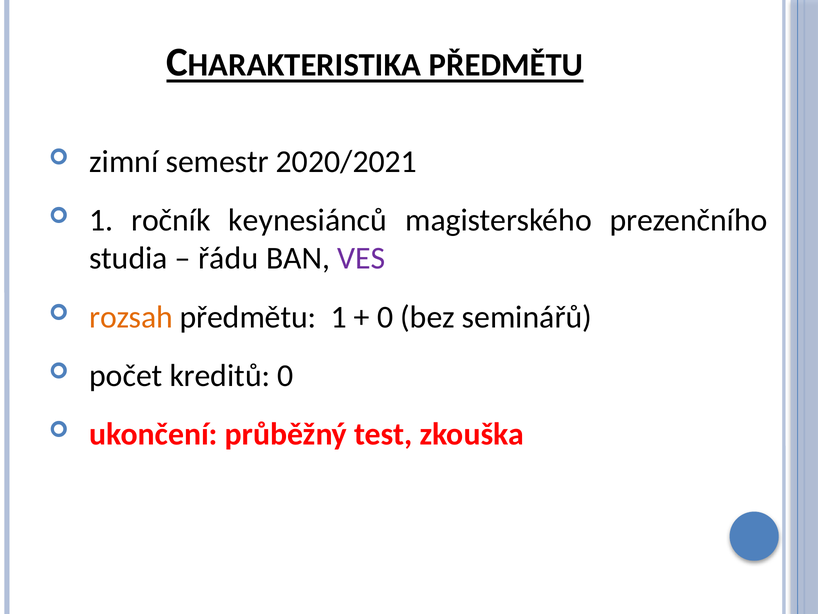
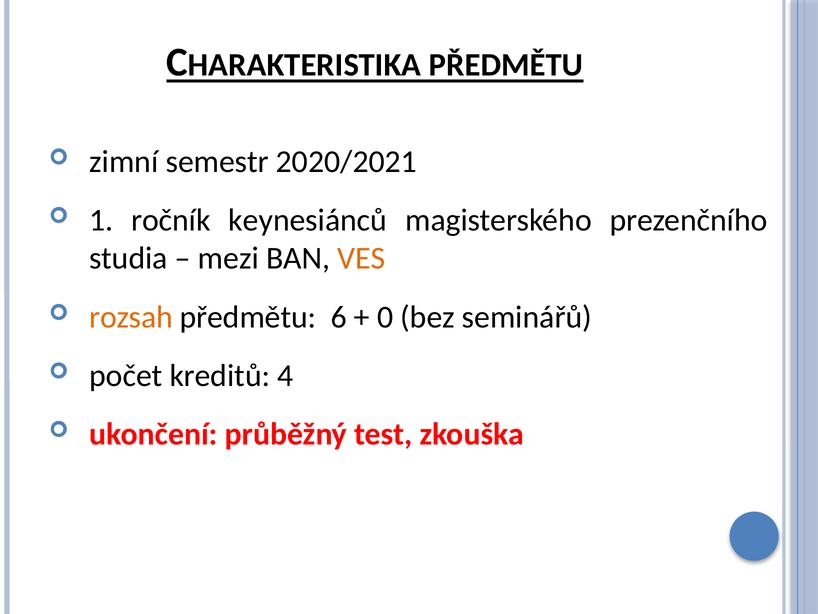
řádu: řádu -> mezi (228, 258)
VES colour: purple -> orange (361, 258)
předmětu 1: 1 -> 6 (339, 317)
kreditů 0: 0 -> 4 (285, 375)
